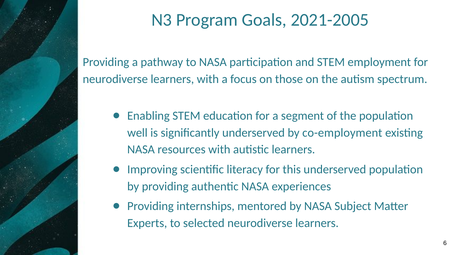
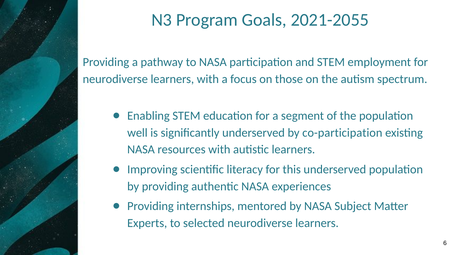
2021-2005: 2021-2005 -> 2021-2055 (330, 20)
co-employment: co-employment -> co-participation (342, 132)
